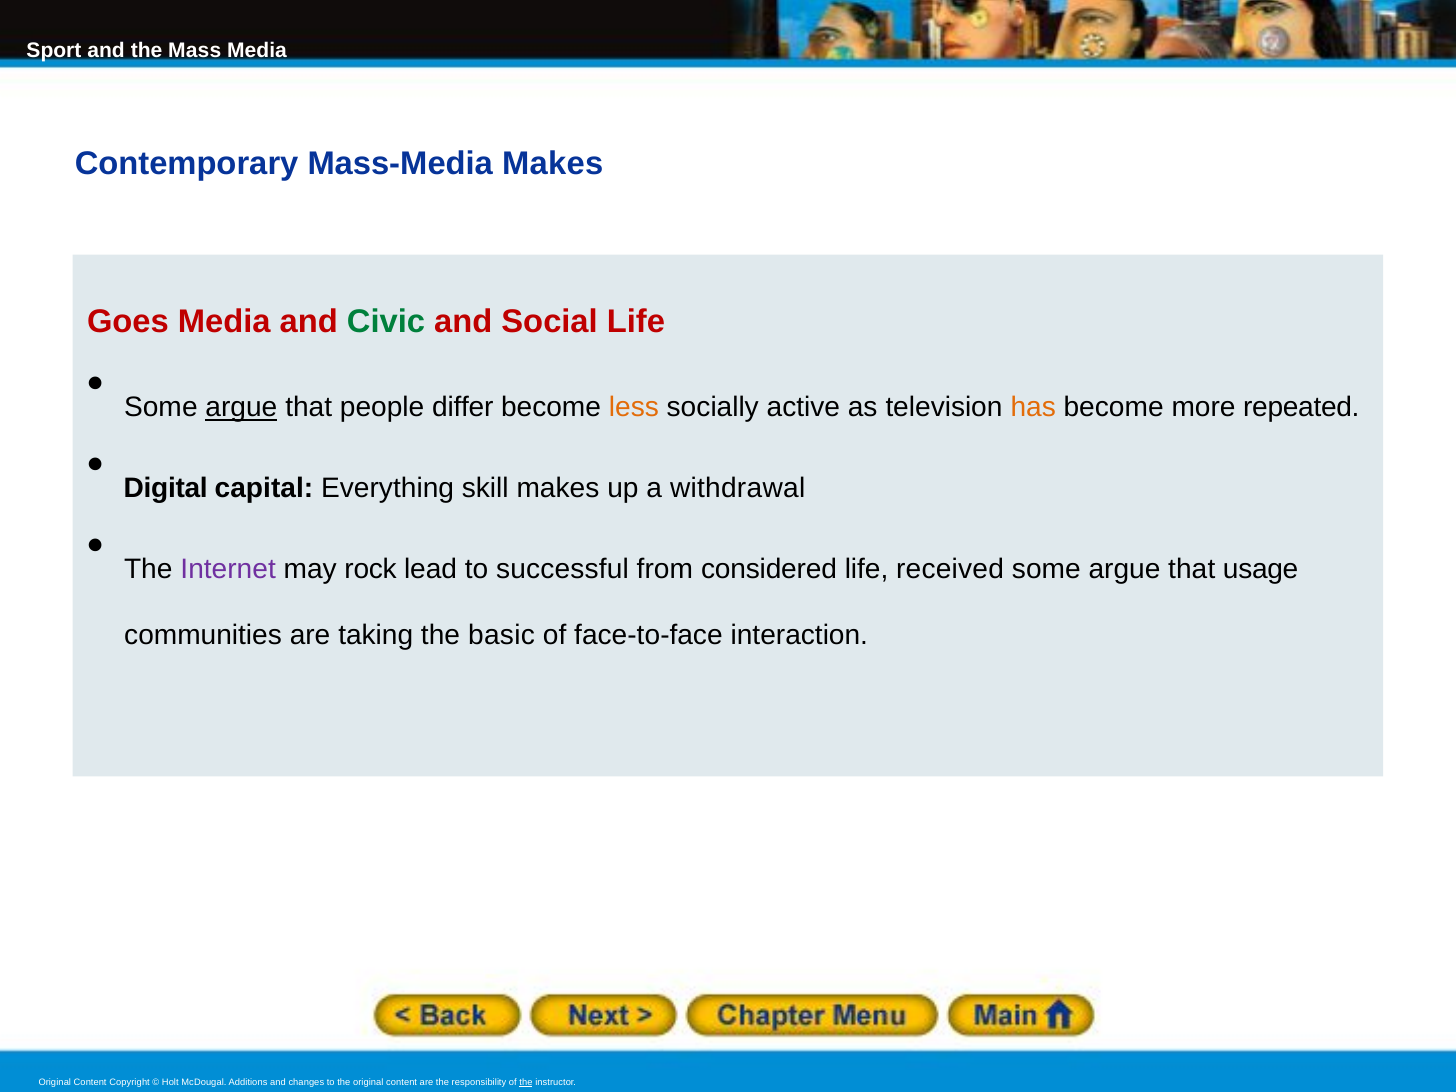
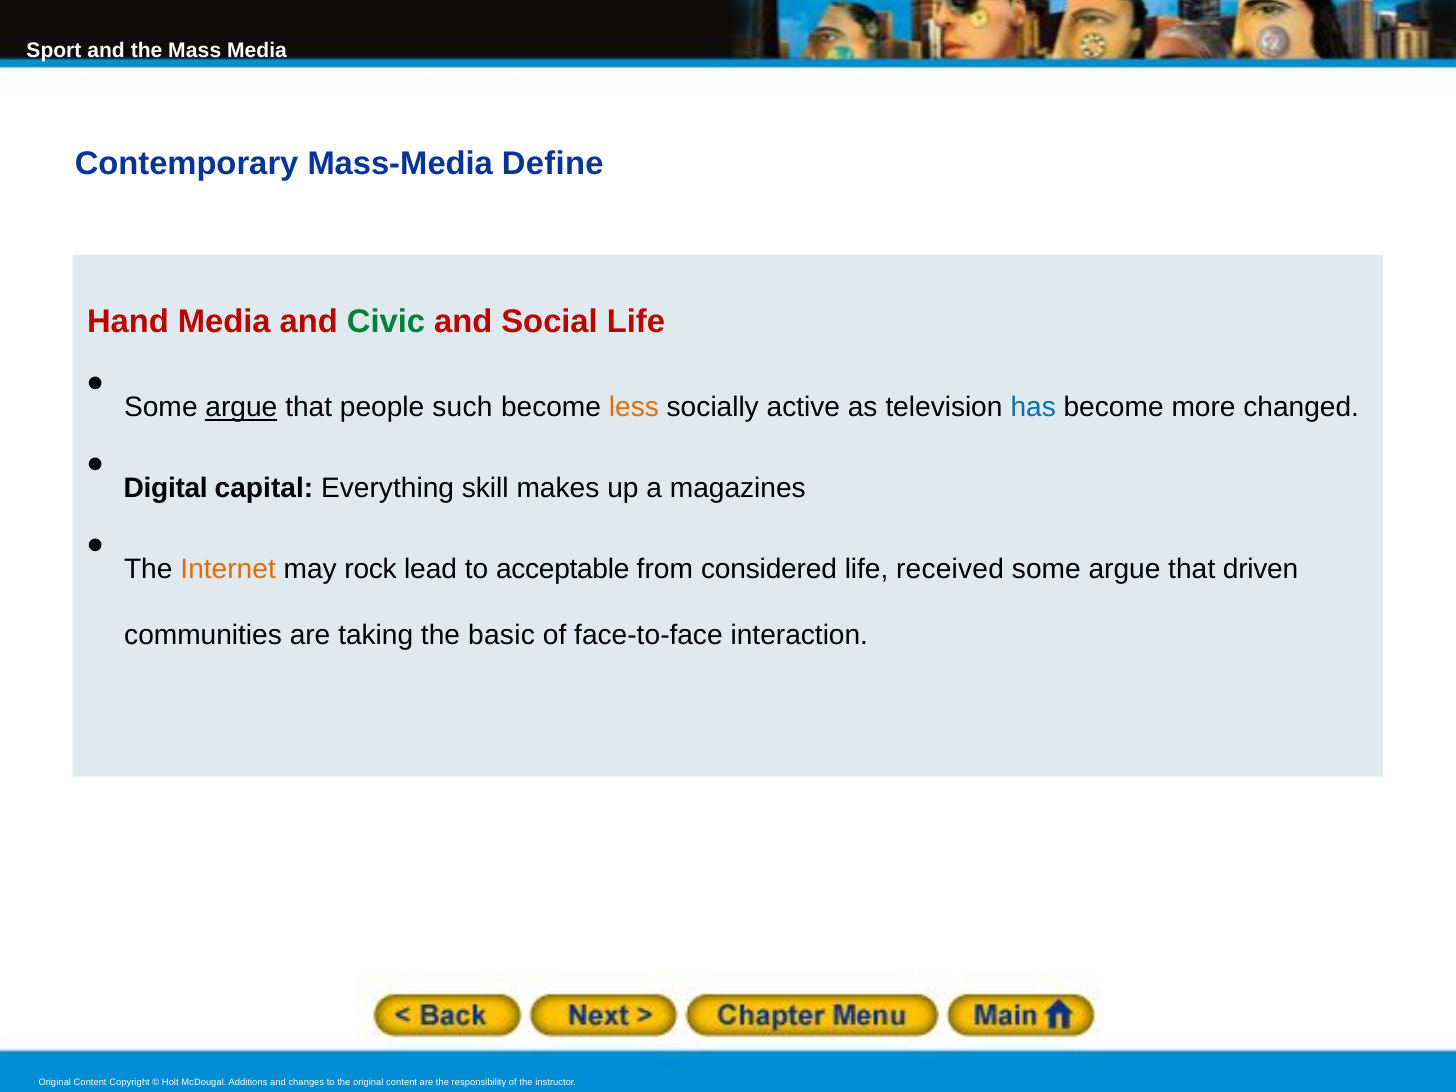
Mass-Media Makes: Makes -> Define (553, 164)
Goes: Goes -> Hand (128, 322)
differ: differ -> such (463, 408)
has colour: orange -> blue (1033, 408)
repeated: repeated -> changed (1301, 408)
withdrawal: withdrawal -> magazines (738, 488)
Internet colour: purple -> orange (228, 569)
successful: successful -> acceptable (563, 569)
usage: usage -> driven (1261, 569)
the underline: present -> none (526, 1082)
